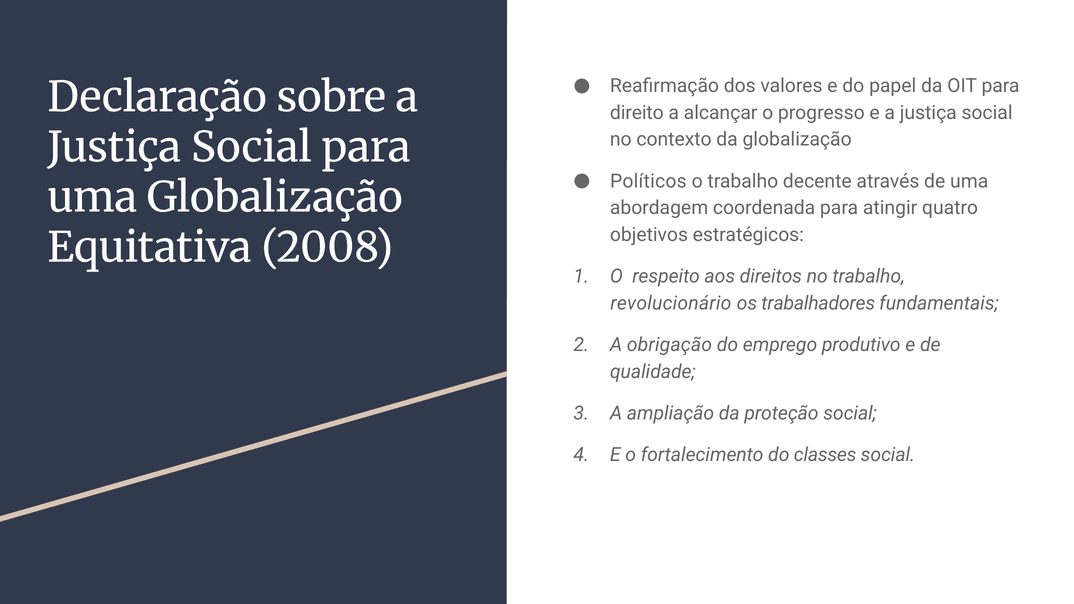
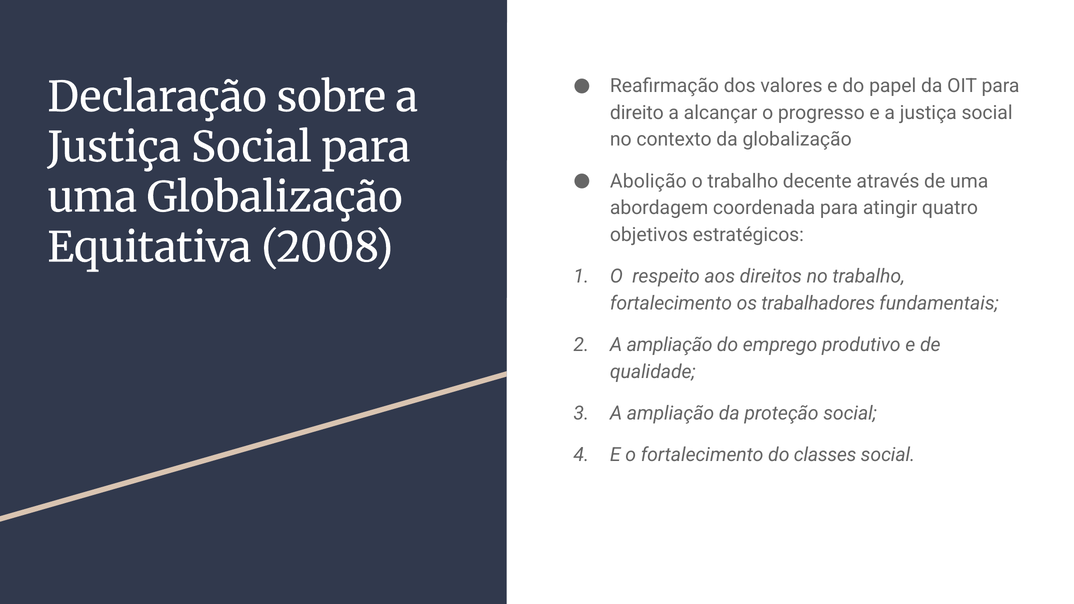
Políticos: Políticos -> Abolição (648, 181)
revolucionário: revolucionário -> fortalecimento (671, 303)
obrigação: obrigação -> ampliação (670, 345)
